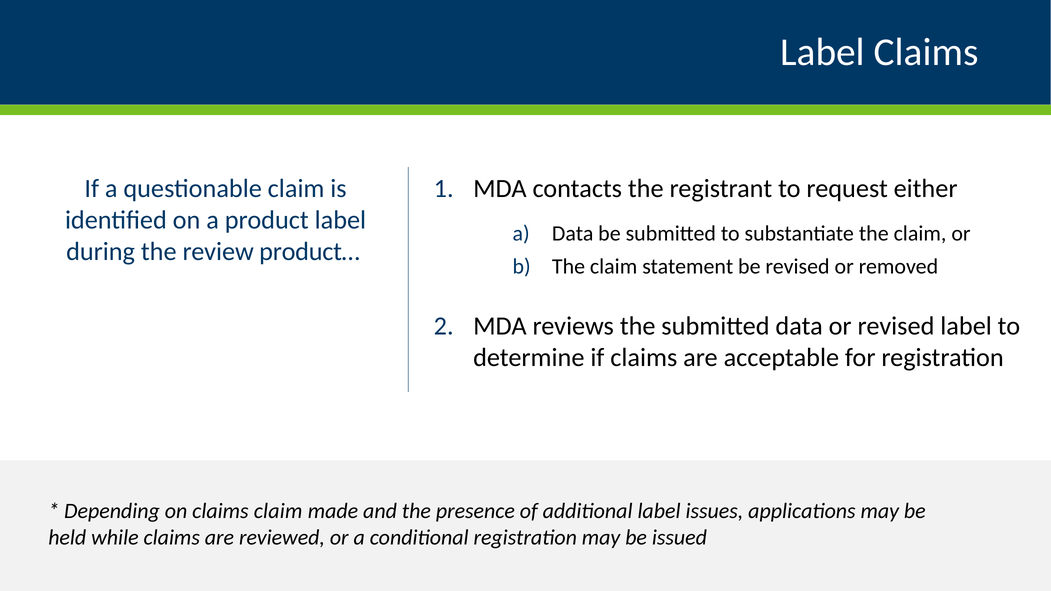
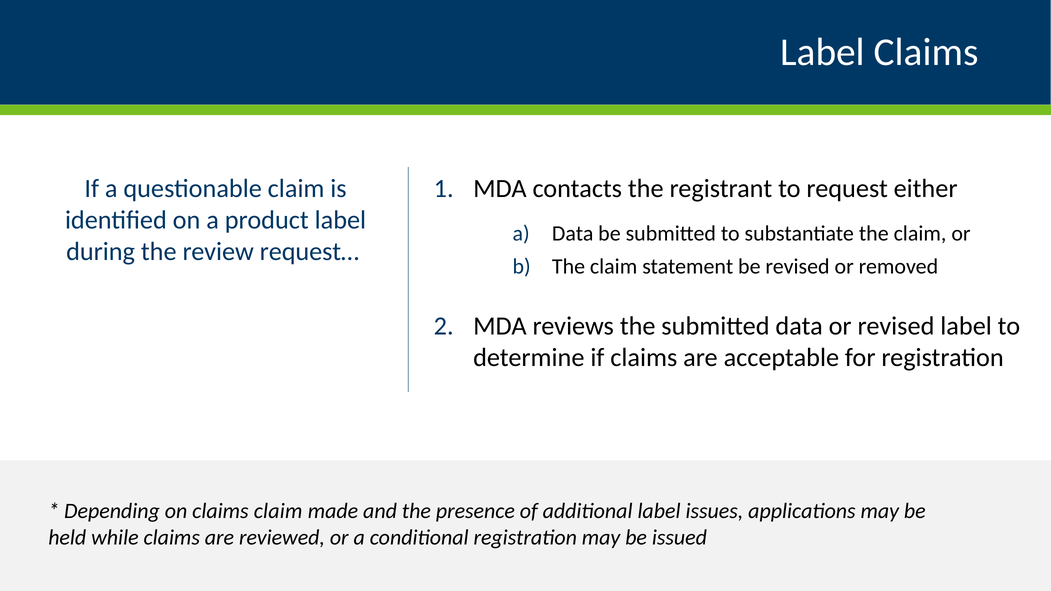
product…: product… -> request… (309, 252)
